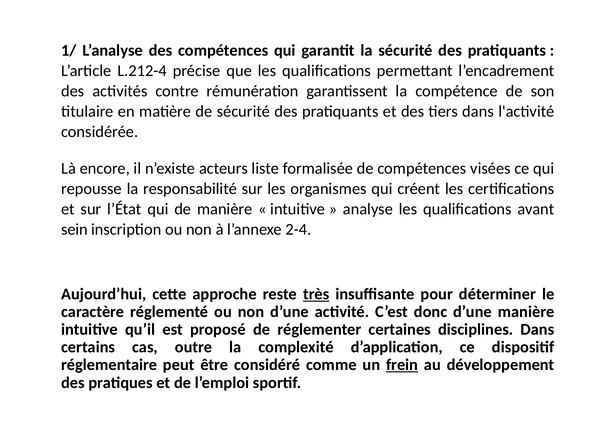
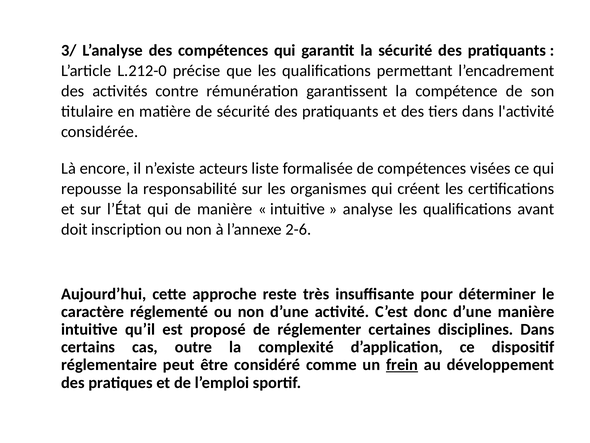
1/: 1/ -> 3/ (69, 50)
L.212-4: L.212-4 -> L.212-0 (142, 71)
sein: sein -> doit (74, 229)
2-4: 2-4 -> 2-6 (298, 229)
très underline: present -> none (316, 294)
